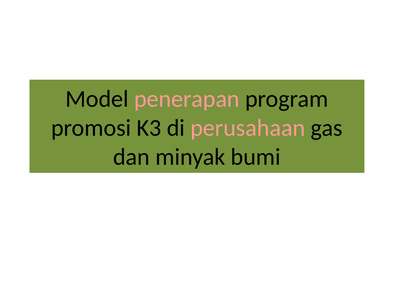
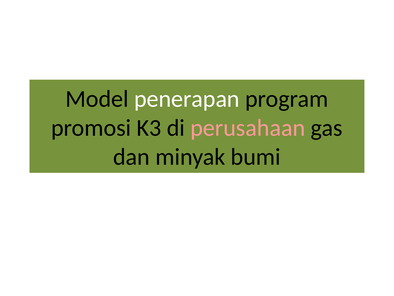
penerapan colour: pink -> white (187, 99)
